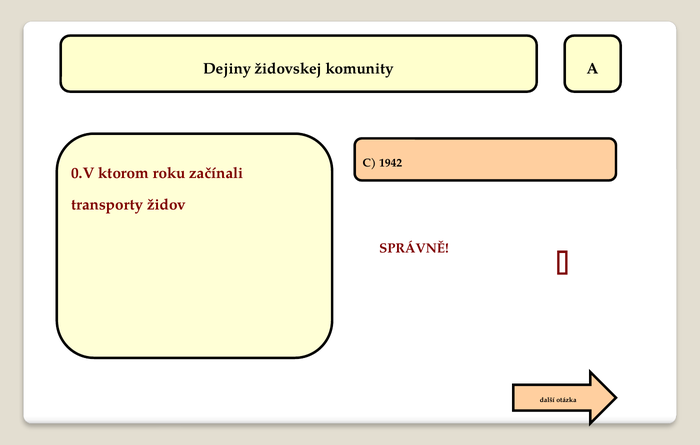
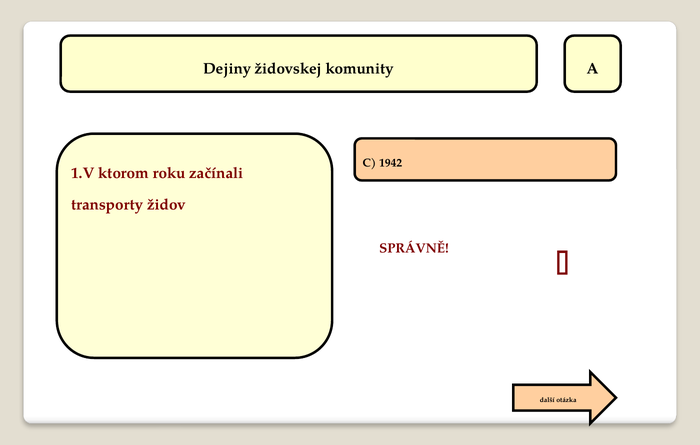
0.V: 0.V -> 1.V (83, 173)
